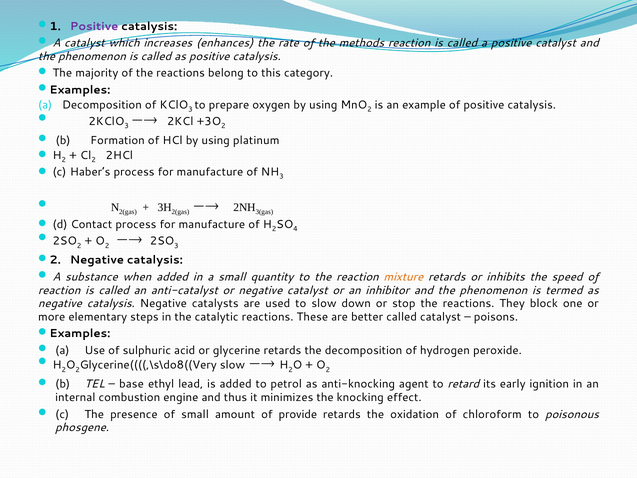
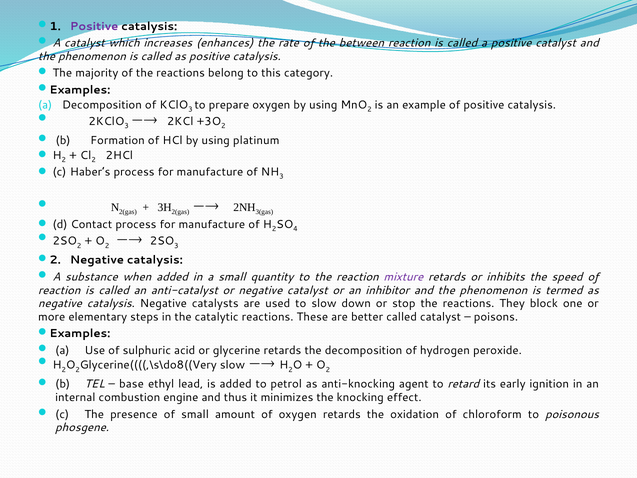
methods: methods -> between (361, 43)
mixture colour: orange -> purple (403, 277)
of provide: provide -> oxygen (298, 414)
